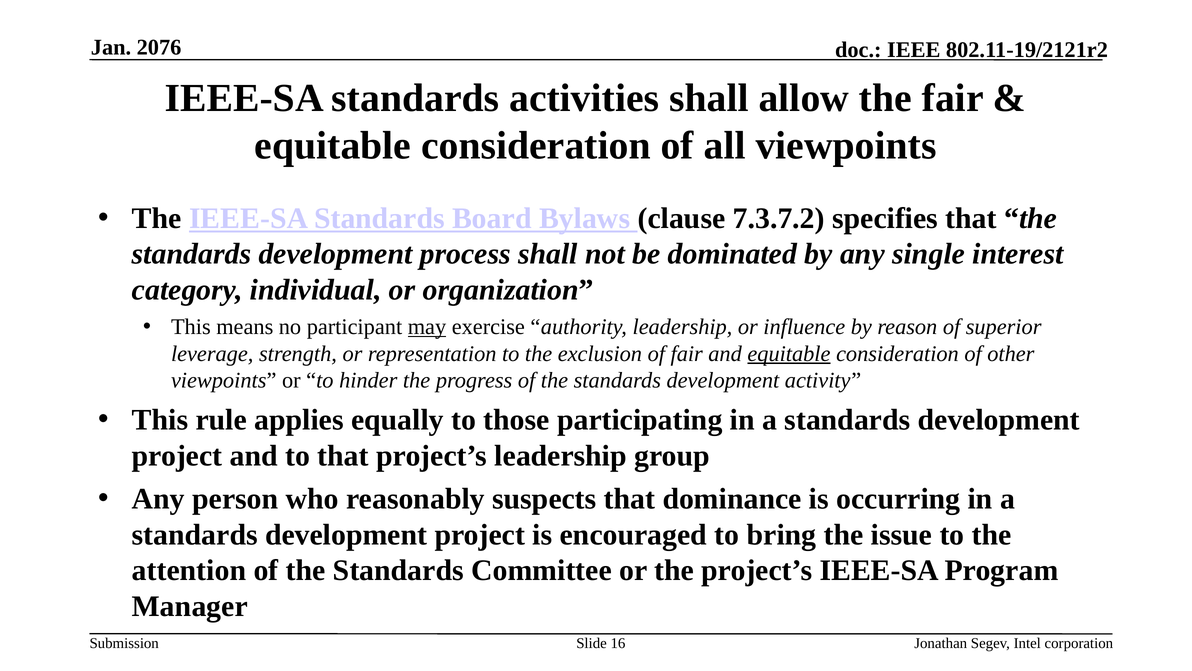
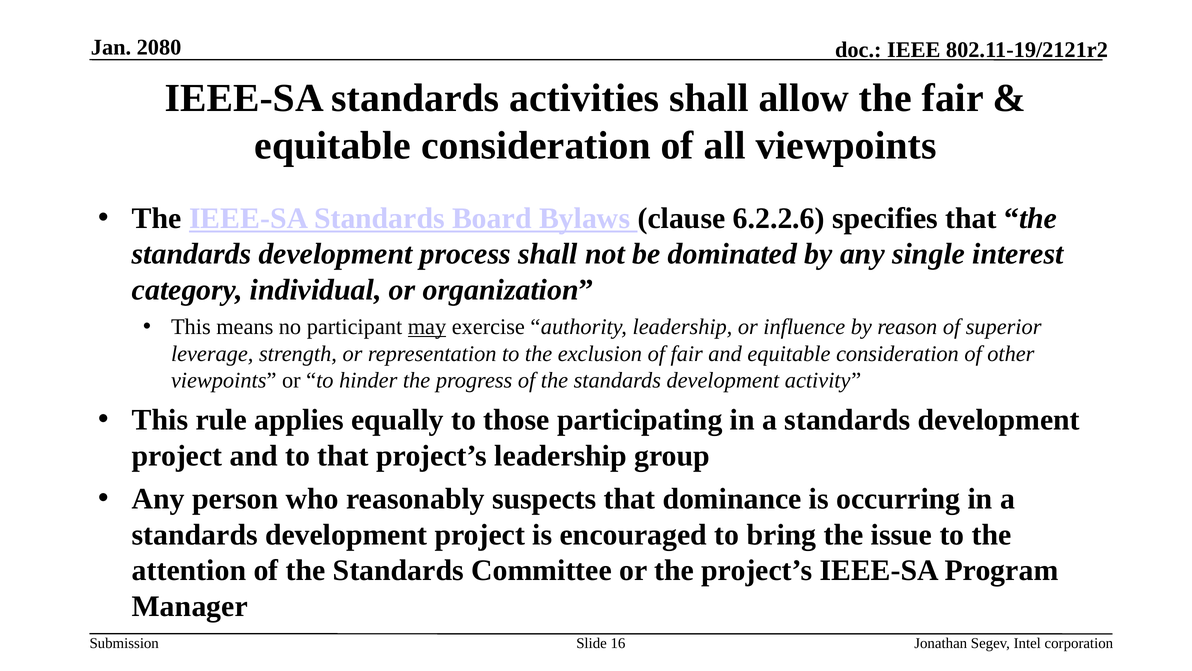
2076: 2076 -> 2080 (159, 47)
7.3.7.2: 7.3.7.2 -> 6.2.2.6 (779, 218)
equitable underline: present -> none (789, 353)
